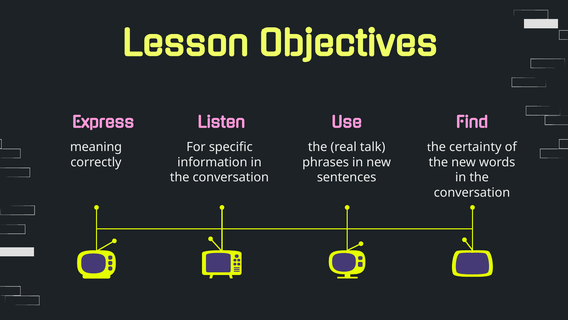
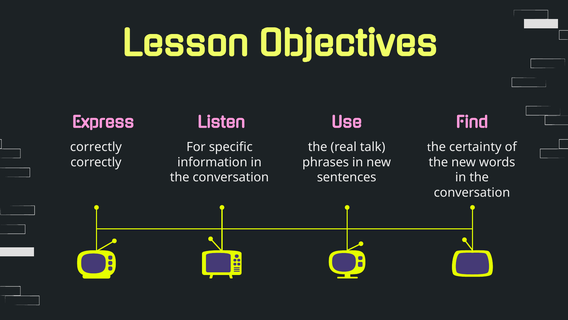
meaning: meaning -> correctly (96, 147)
